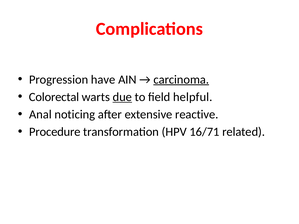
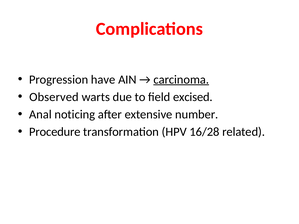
Colorectal: Colorectal -> Observed (54, 97)
due underline: present -> none (122, 97)
helpful: helpful -> excised (193, 97)
reactive: reactive -> number (197, 115)
16/71: 16/71 -> 16/28 (204, 132)
